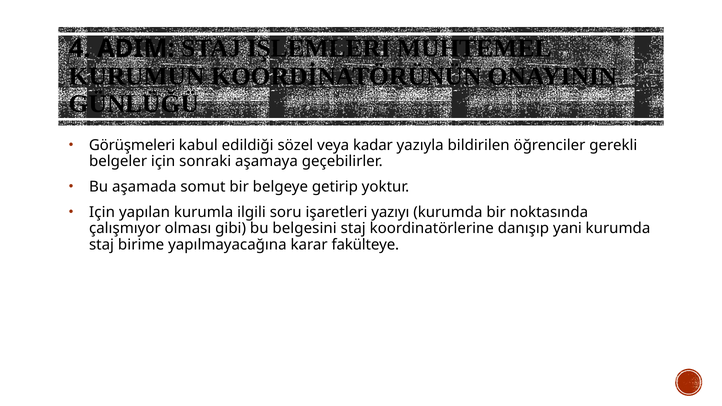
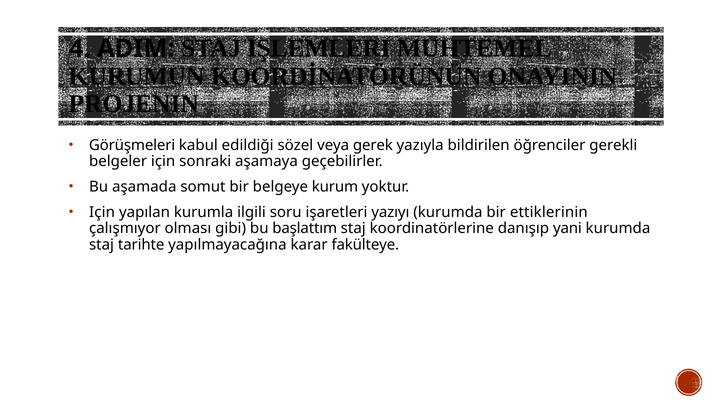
GÜNLÜĞÜ: GÜNLÜĞÜ -> PROJENIN (134, 104)
kadar: kadar -> gerek (373, 145)
getirip: getirip -> kurum (335, 187)
noktasında: noktasında -> ettiklerinin (549, 212)
belgesini: belgesini -> başlattım (305, 228)
birime: birime -> tarihte (141, 245)
